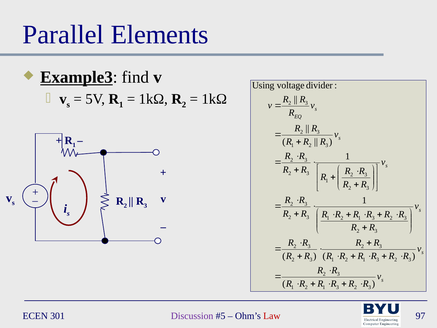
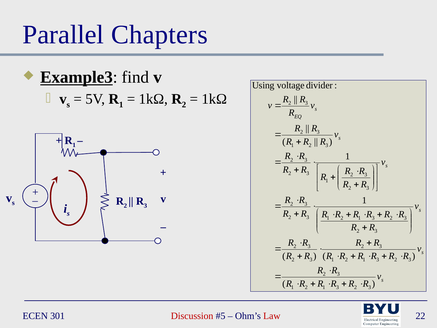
Elements: Elements -> Chapters (159, 35)
Discussion colour: purple -> red (192, 316)
97: 97 -> 22 (420, 316)
